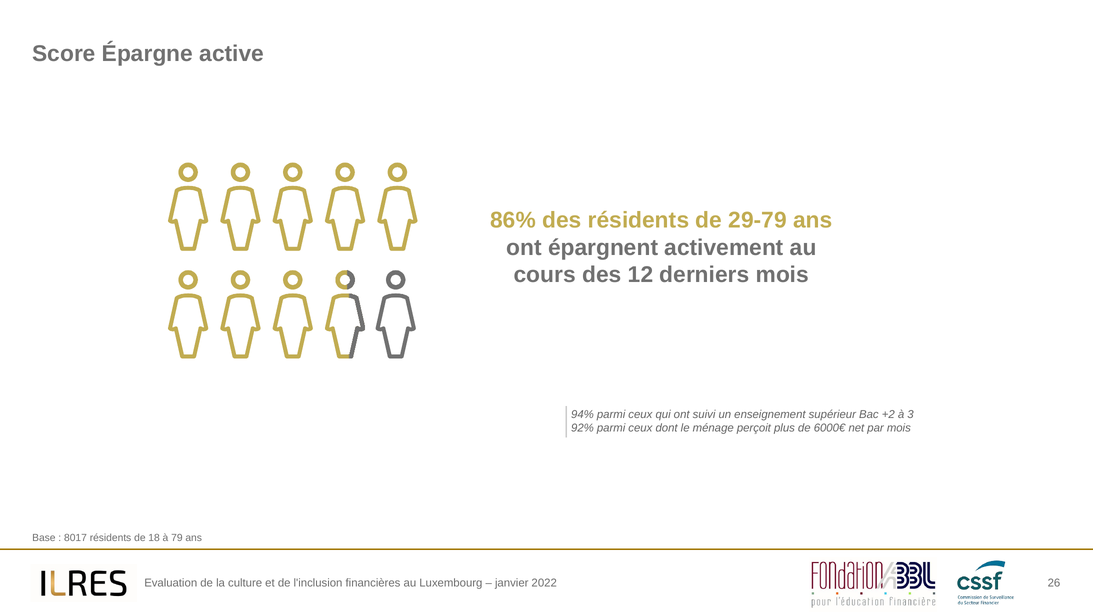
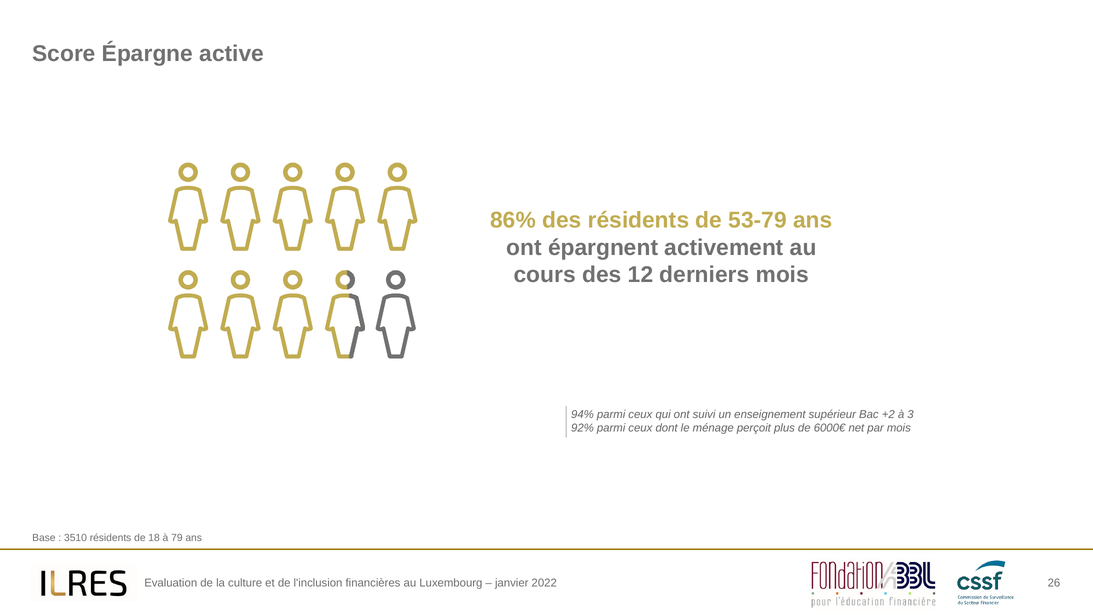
29-79: 29-79 -> 53-79 (758, 220)
8017: 8017 -> 3510 (75, 538)
